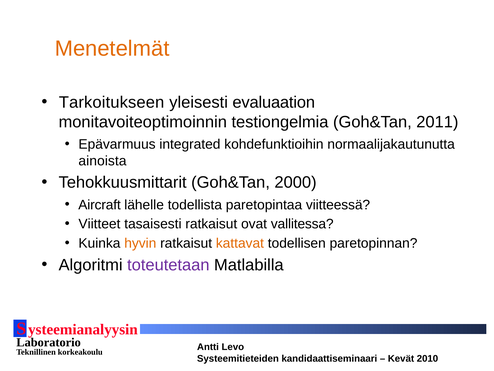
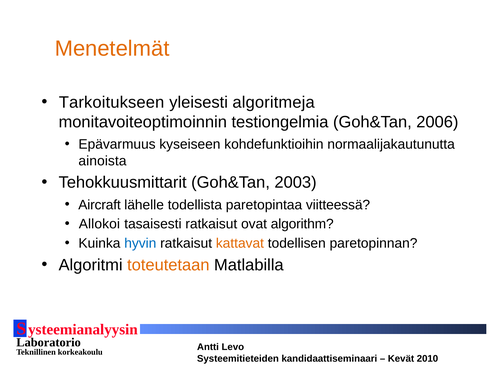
evaluaation: evaluaation -> algoritmeja (274, 102)
2011: 2011 -> 2006 (437, 122)
integrated: integrated -> kyseiseen (190, 144)
2000: 2000 -> 2003 (296, 182)
Viitteet: Viitteet -> Allokoi (99, 224)
vallitessa: vallitessa -> algorithm (302, 224)
hyvin colour: orange -> blue (140, 243)
toteutetaan colour: purple -> orange (168, 265)
